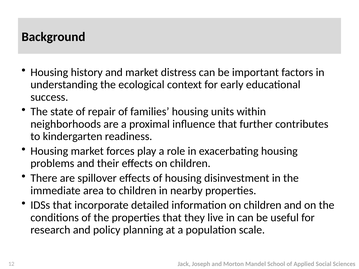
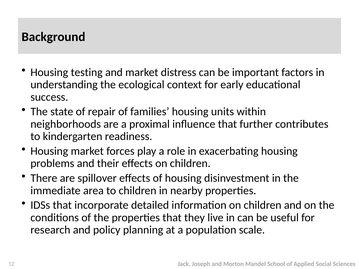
history: history -> testing (87, 72)
